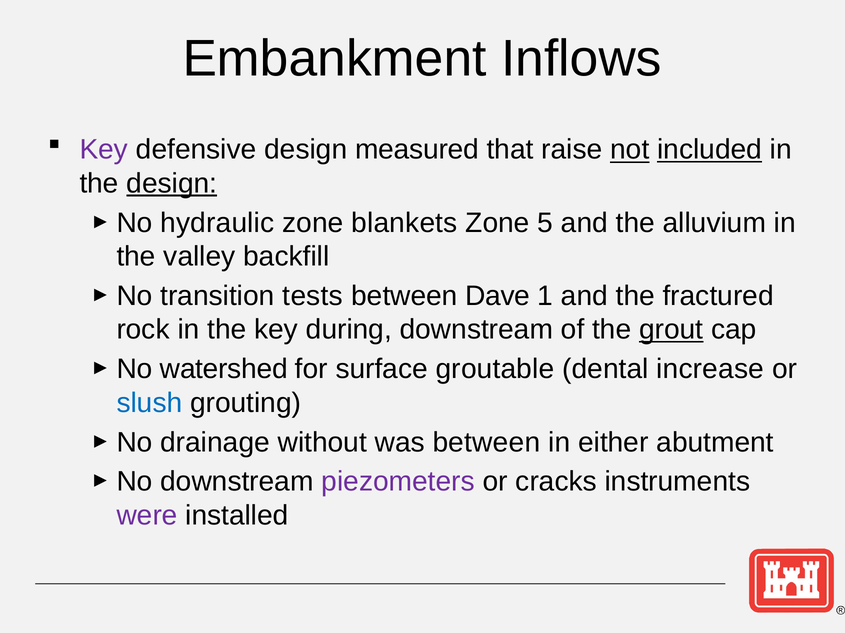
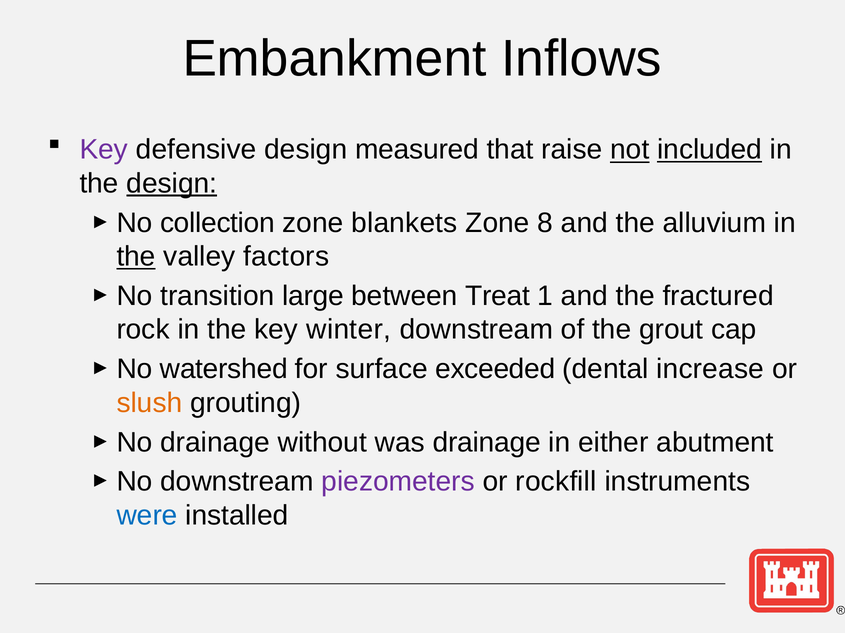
hydraulic: hydraulic -> collection (218, 223)
5: 5 -> 8 (545, 223)
the underline: none -> present (136, 257)
backfill: backfill -> factors (286, 257)
tests: tests -> large (313, 296)
Dave: Dave -> Treat (498, 296)
during: during -> winter (349, 330)
grout underline: present -> none (671, 330)
groutable: groutable -> exceeded (495, 370)
slush colour: blue -> orange (149, 403)
was between: between -> drainage (487, 443)
cracks: cracks -> rockfill (556, 482)
were colour: purple -> blue (147, 516)
